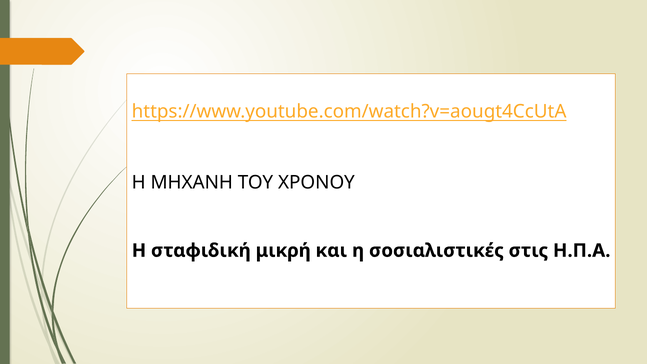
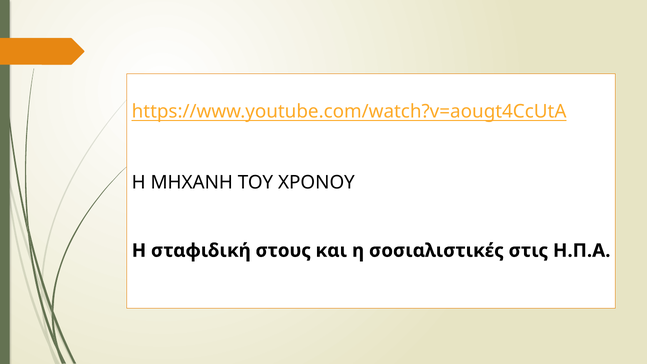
μικρή: μικρή -> στους (283, 251)
